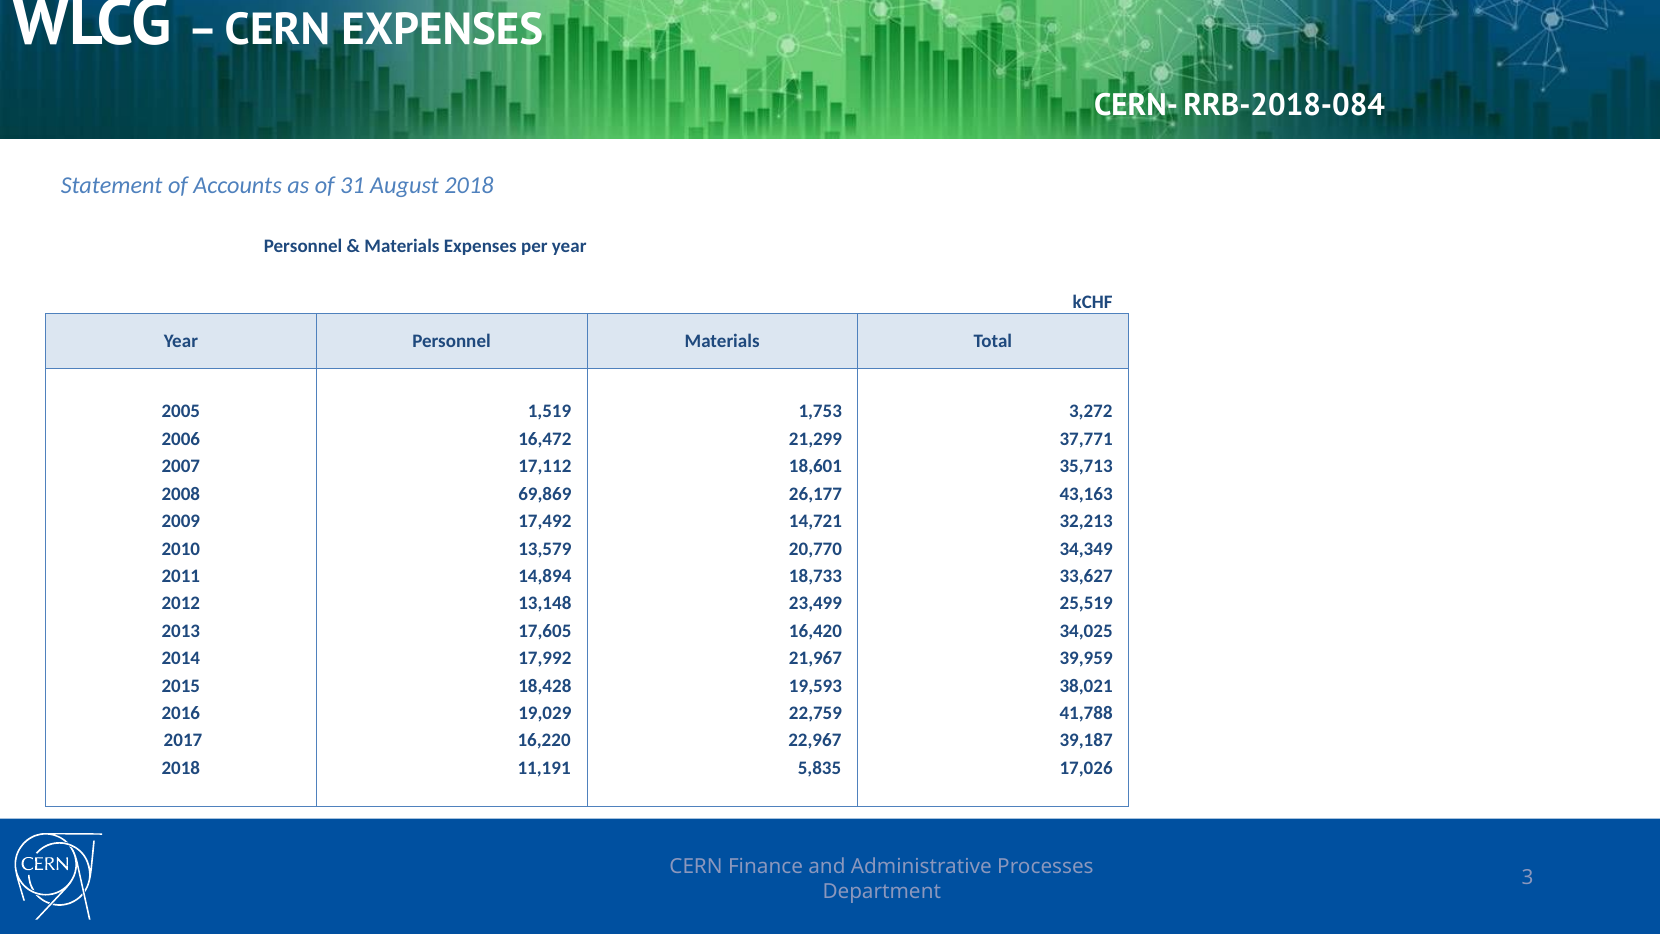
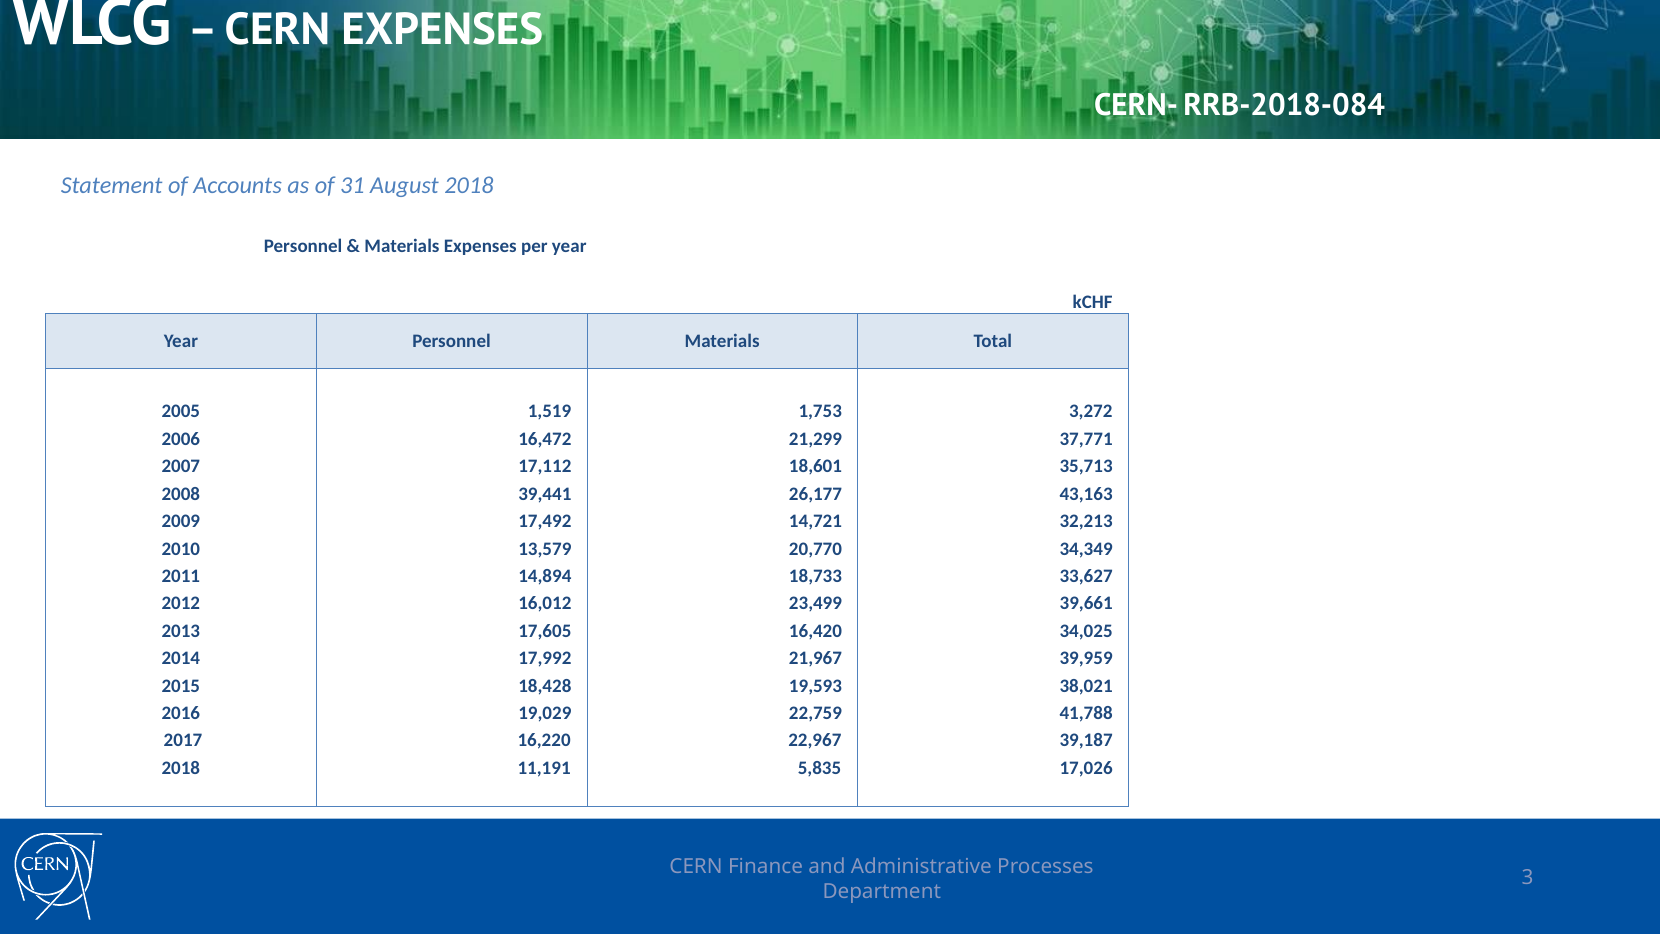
69,869: 69,869 -> 39,441 (545, 494)
13,148: 13,148 -> 16,012 (545, 603)
25,519: 25,519 -> 39,661 (1086, 603)
